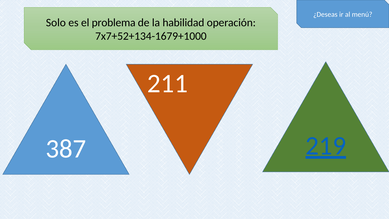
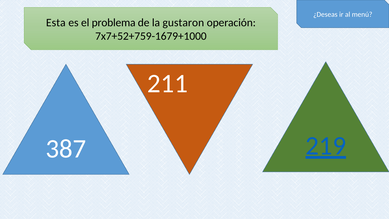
Solo: Solo -> Esta (56, 23)
habilidad: habilidad -> gustaron (183, 23)
7x7+52+134-1679+1000: 7x7+52+134-1679+1000 -> 7x7+52+759-1679+1000 (151, 36)
